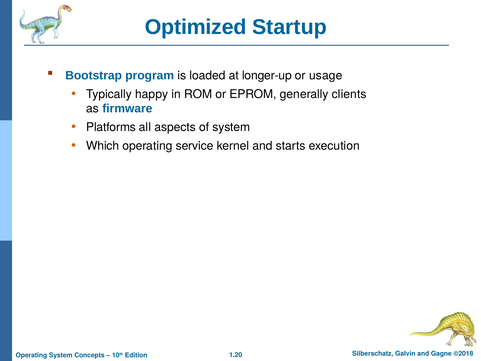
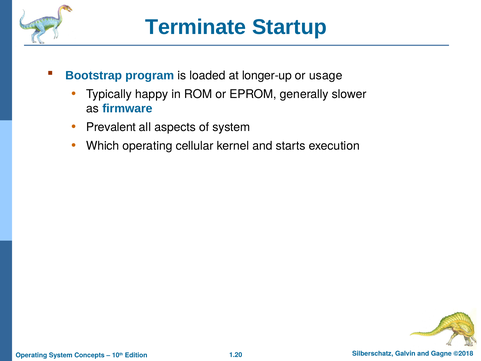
Optimized: Optimized -> Terminate (196, 27)
clients: clients -> slower (349, 94)
Platforms: Platforms -> Prevalent (111, 127)
service: service -> cellular (195, 146)
